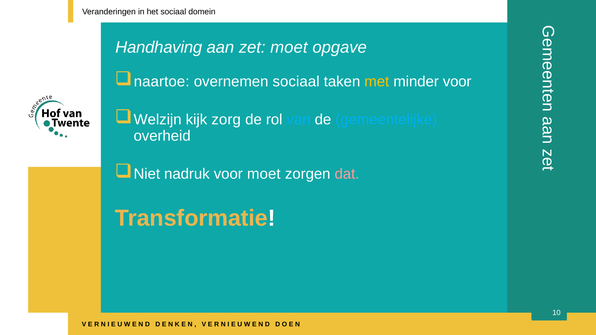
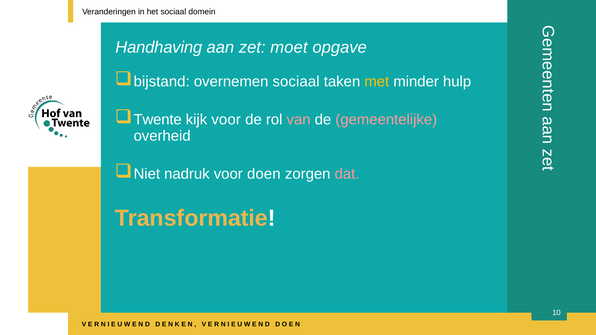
naartoe: naartoe -> bijstand (162, 82)
minder voor: voor -> hulp (457, 82)
Welzijn: Welzijn -> Twente (158, 120)
kijk zorg: zorg -> voor (226, 120)
van colour: light blue -> pink (299, 120)
gemeentelijke colour: light blue -> pink (386, 120)
voor moet: moet -> doen (264, 174)
